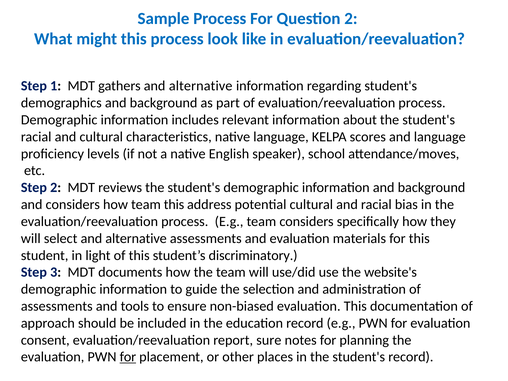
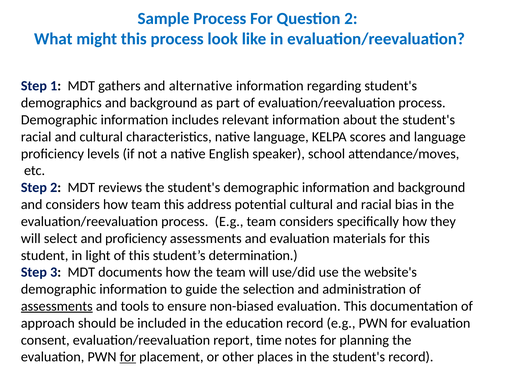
select and alternative: alternative -> proficiency (136, 238)
discriminatory: discriminatory -> determination (253, 255)
assessments underline: none -> present (57, 306)
sure: sure -> time (269, 340)
